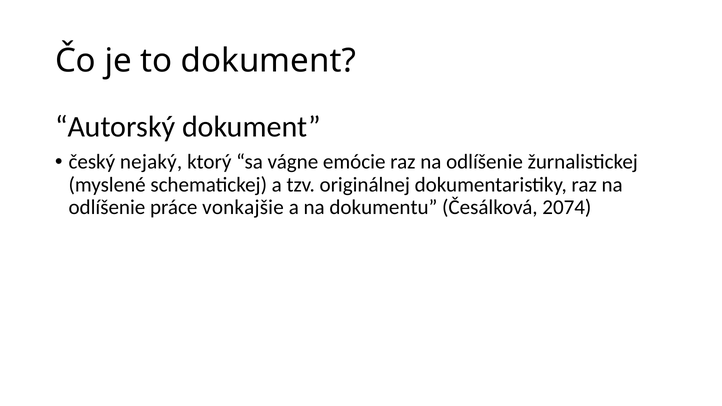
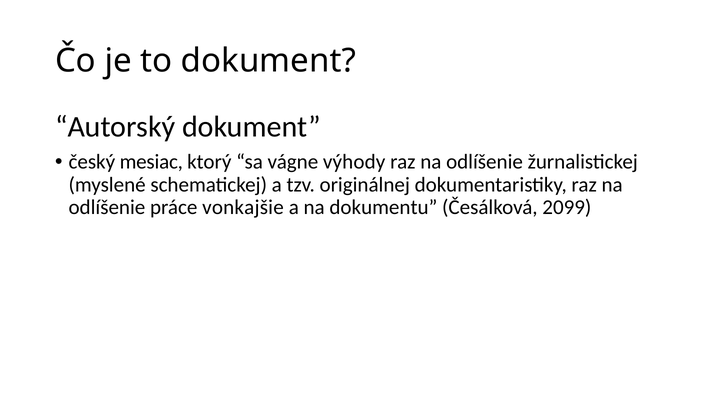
nejaký: nejaký -> mesiac (151, 162)
emócie: emócie -> výhody (354, 162)
2074: 2074 -> 2099 (567, 208)
